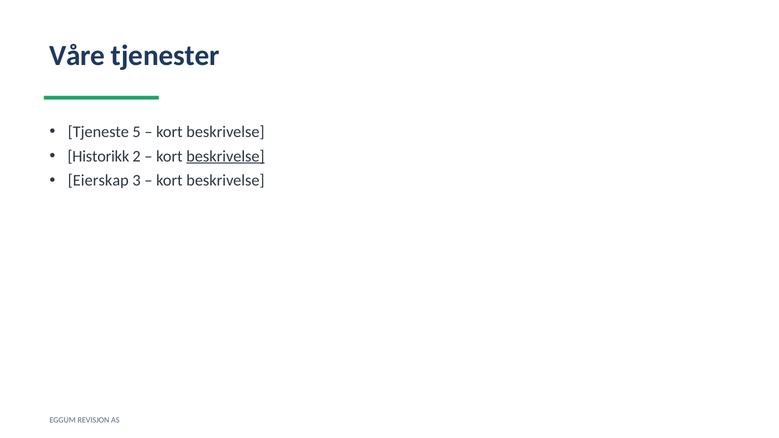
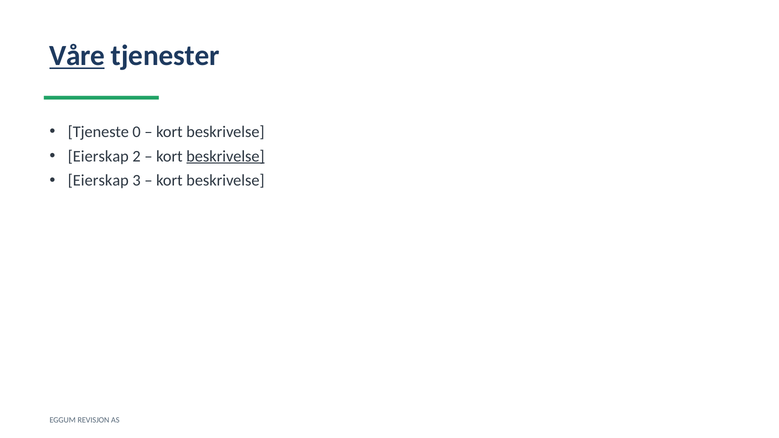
Våre underline: none -> present (77, 56)
5: 5 -> 0 (137, 132)
Historikk: Historikk -> Eierskap (98, 156)
